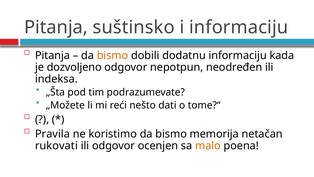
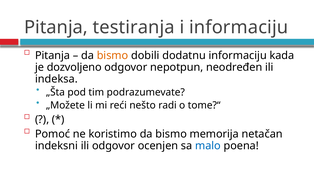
suštinsko: suštinsko -> testiranja (134, 27)
dati: dati -> radi (167, 105)
Pravila: Pravila -> Pomoć (53, 134)
rukovati: rukovati -> indeksni (56, 146)
malo colour: orange -> blue (208, 146)
